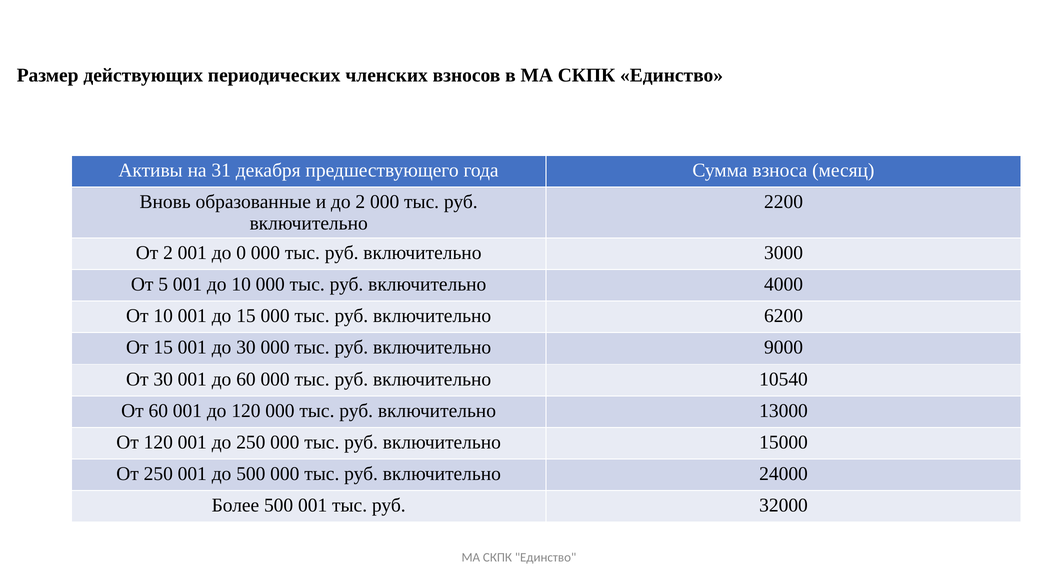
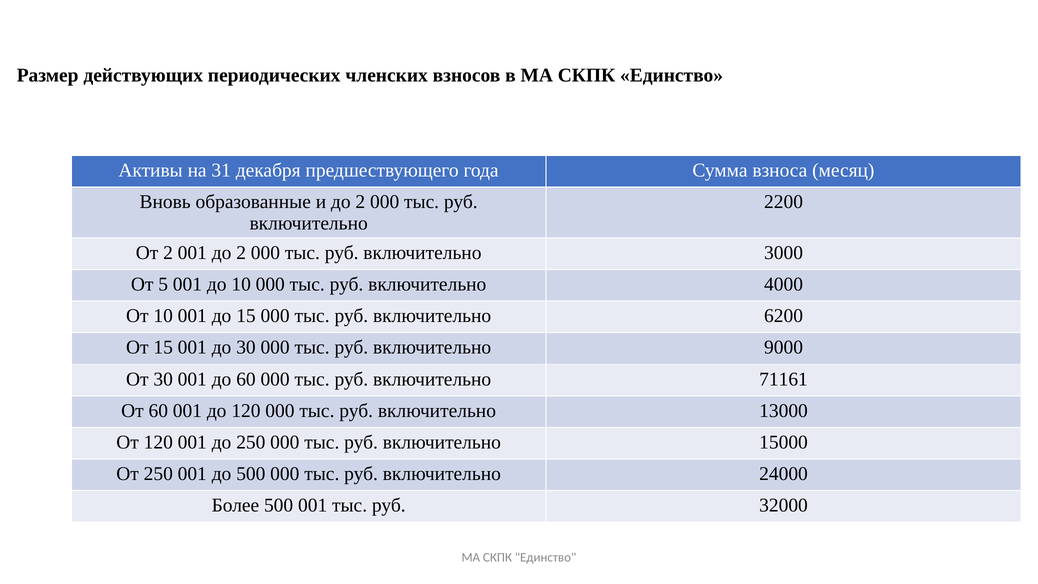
001 до 0: 0 -> 2 (241, 253)
10540: 10540 -> 71161 (784, 379)
